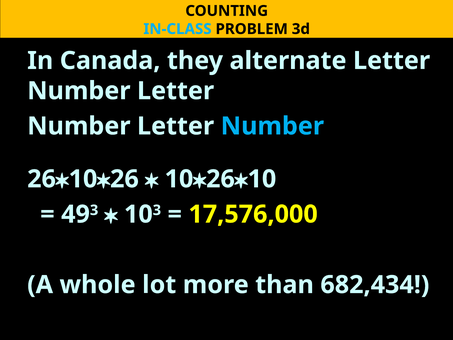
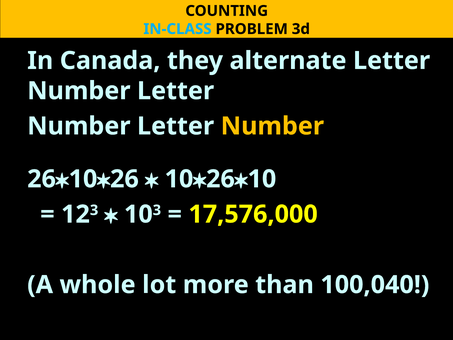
Number colour: light blue -> yellow (272, 126)
49: 49 -> 12 (76, 214)
682,434: 682,434 -> 100,040 (375, 285)
